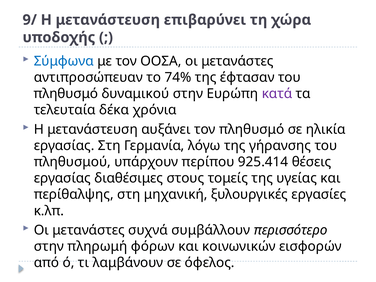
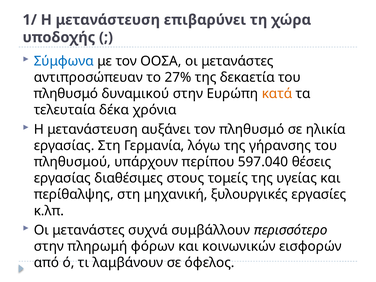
9/: 9/ -> 1/ (30, 20)
74%: 74% -> 27% (178, 77)
έφτασαν: έφτασαν -> δεκαετία (247, 77)
κατά colour: purple -> orange (277, 94)
925.414: 925.414 -> 597.040 (263, 162)
